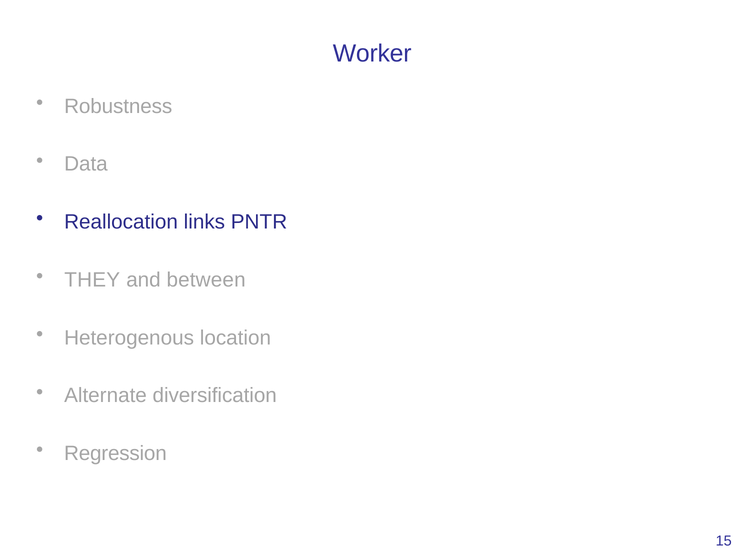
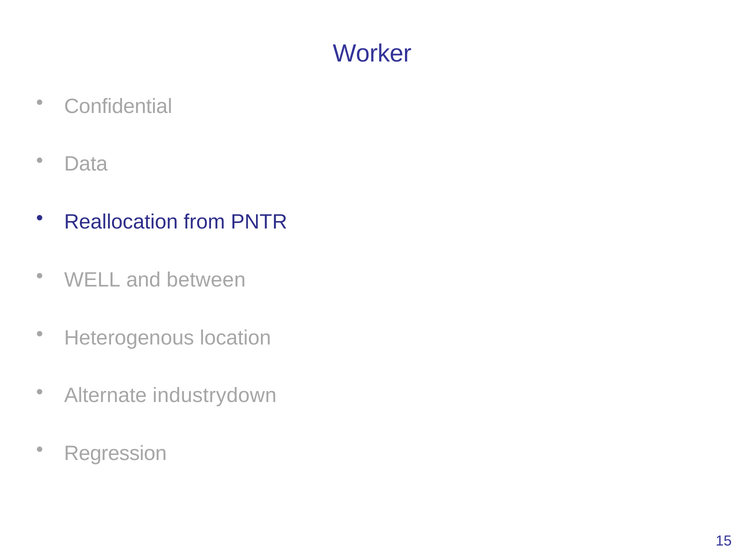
Robustness: Robustness -> Confidential (118, 106)
links: links -> from (204, 222)
THEY: THEY -> WELL (92, 280)
diversification: diversification -> industrydown (215, 396)
